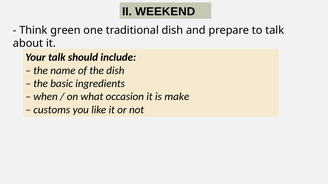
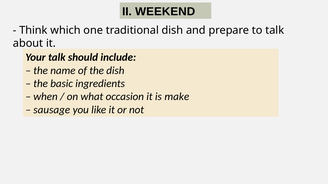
green: green -> which (66, 30)
customs: customs -> sausage (52, 110)
